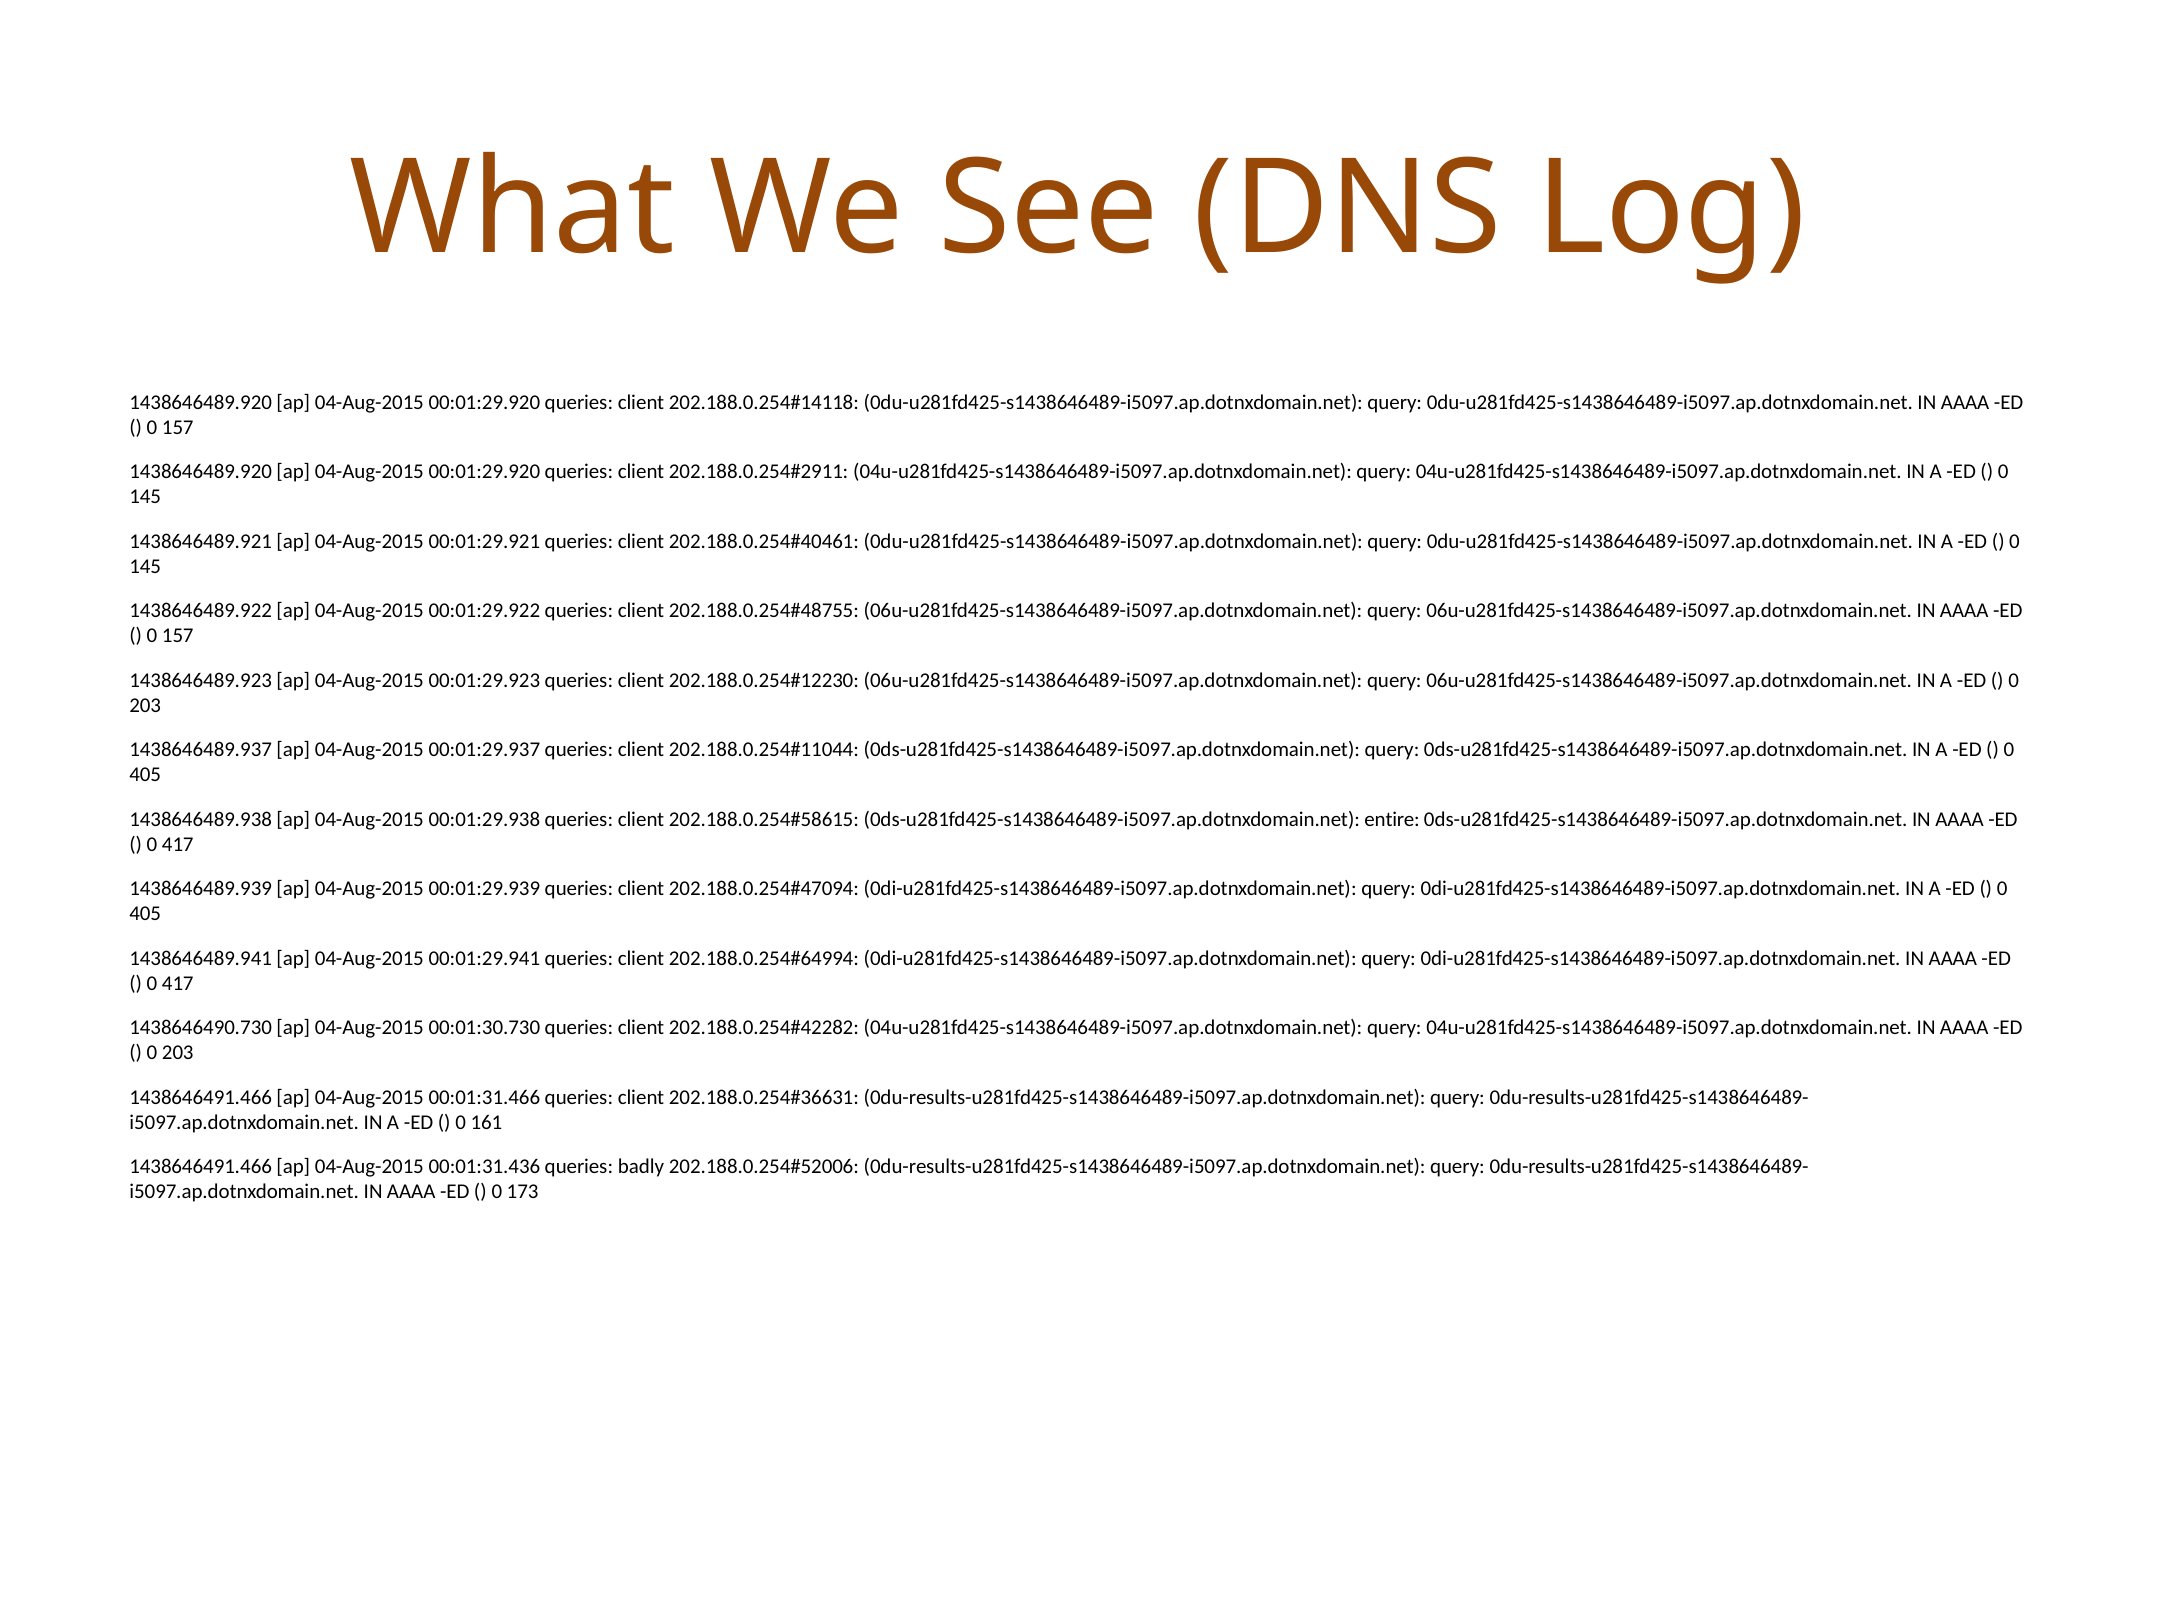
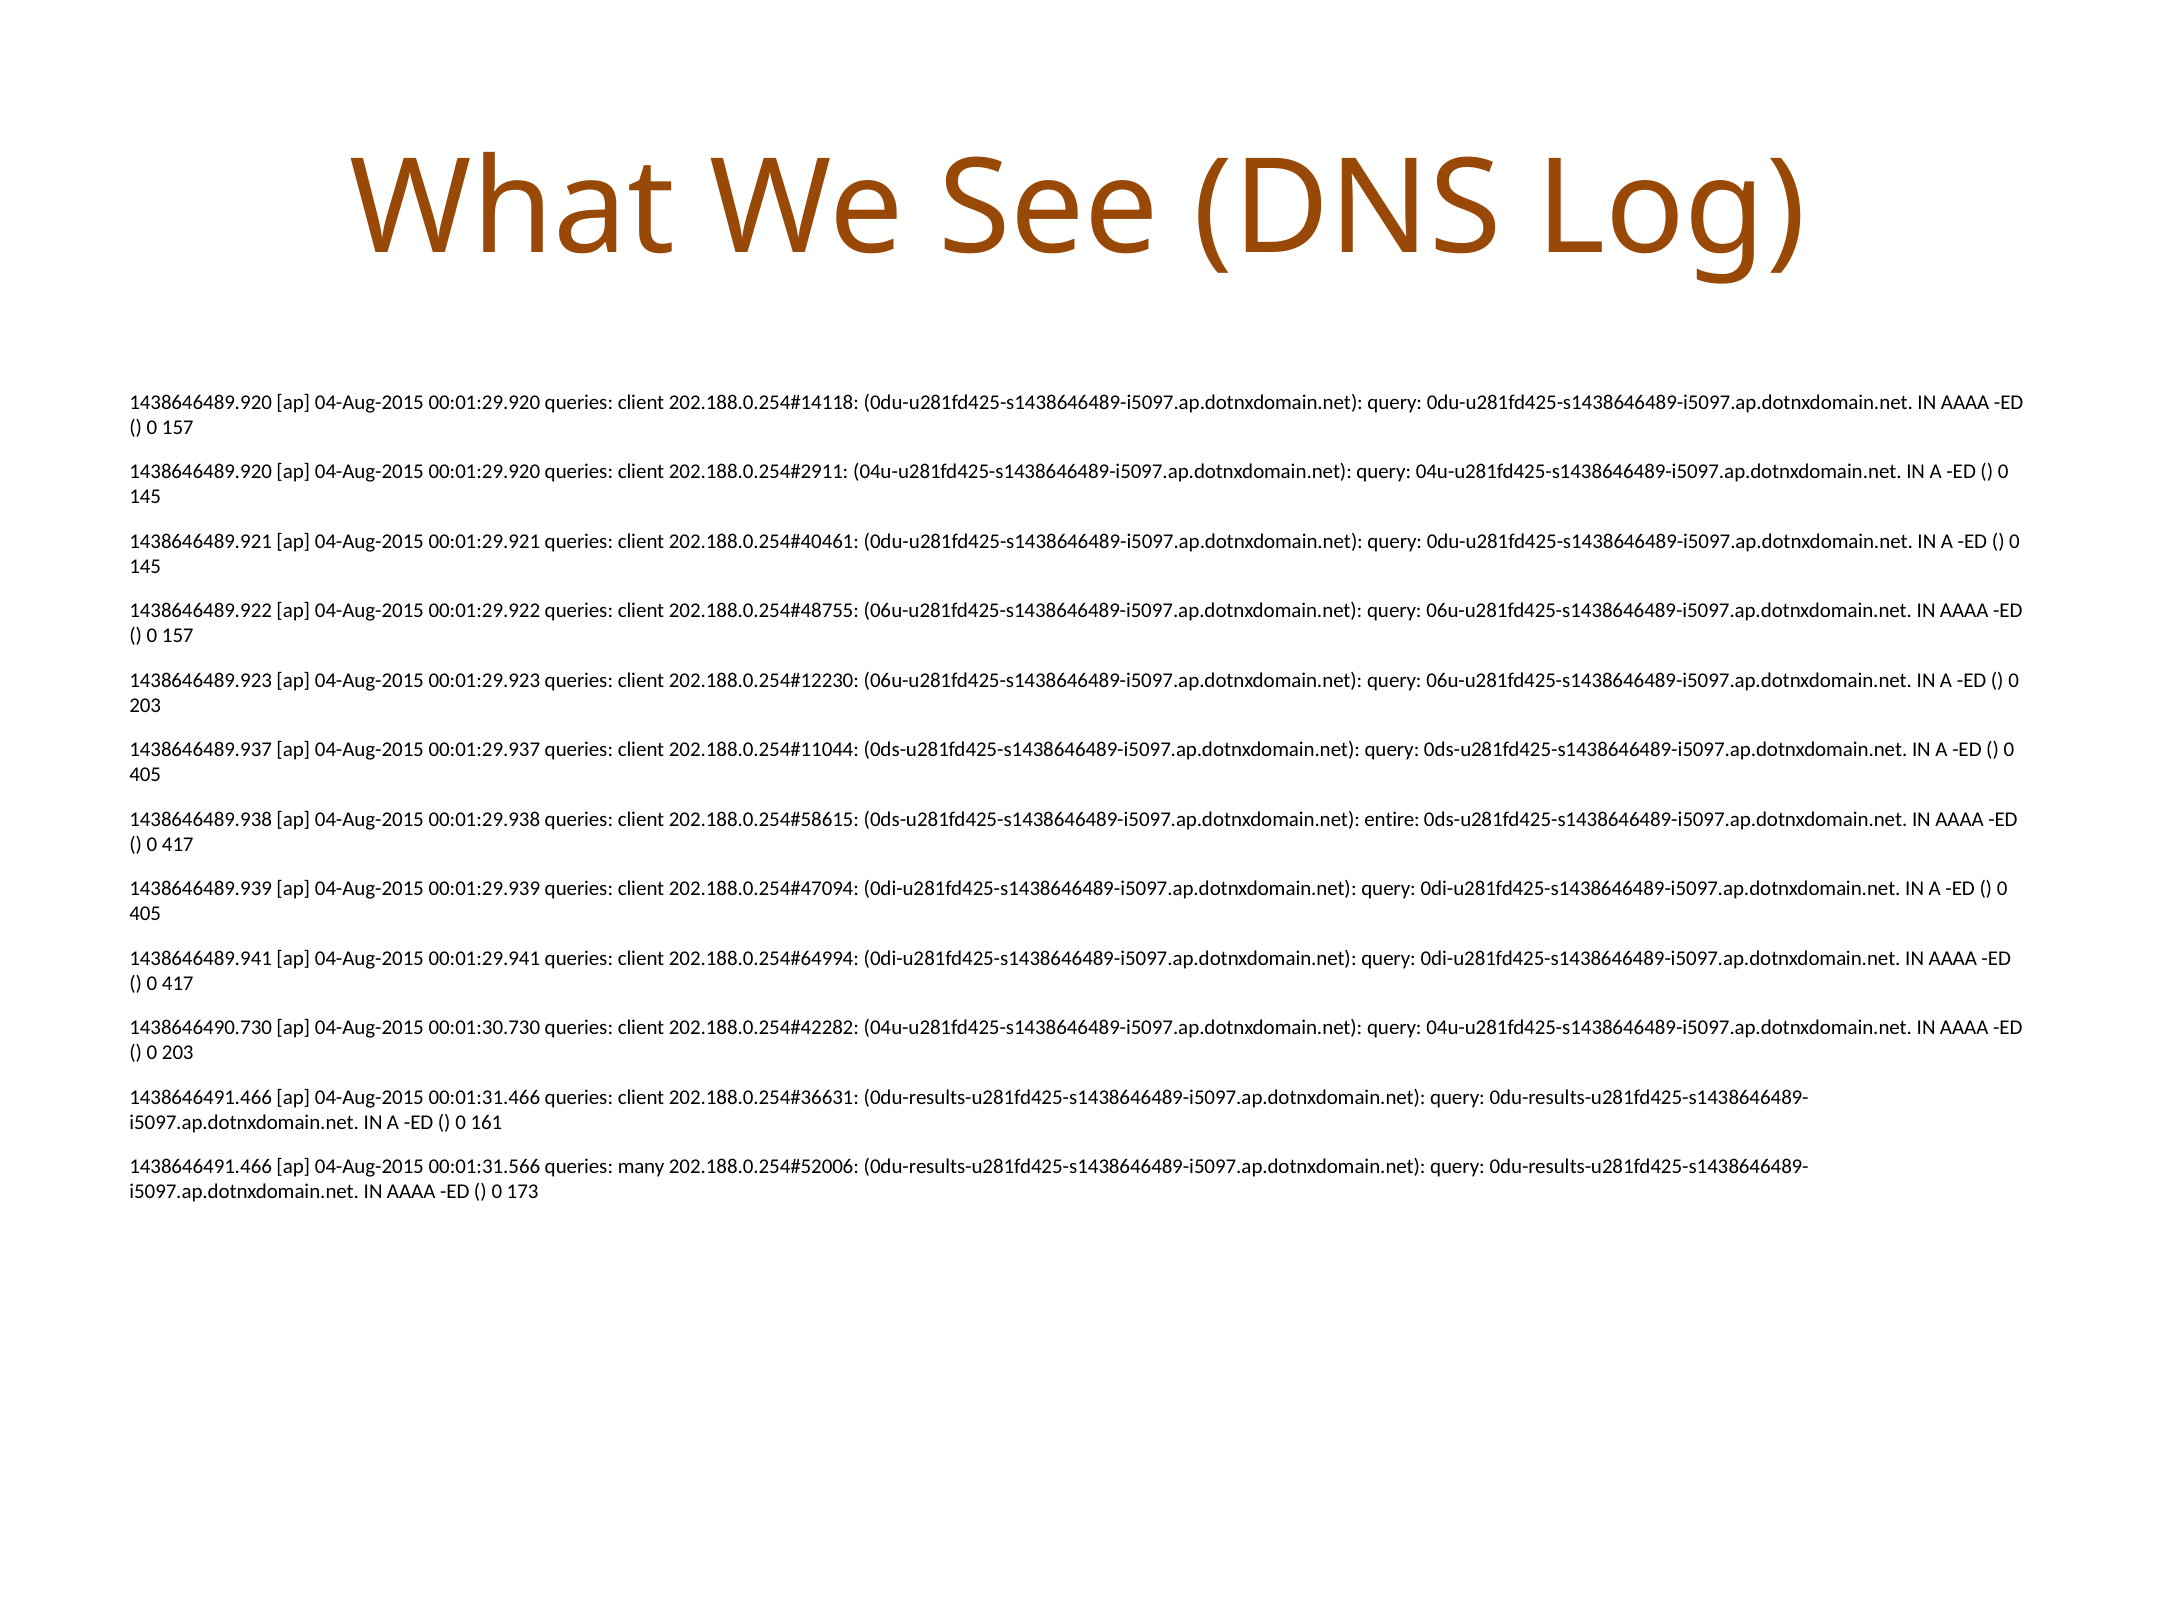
00:01:31.436: 00:01:31.436 -> 00:01:31.566 (484, 1166)
badly: badly -> many (641, 1166)
